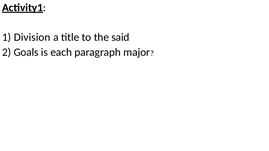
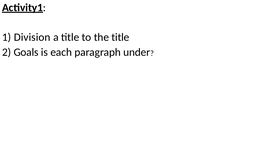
the said: said -> title (120, 37)
major: major -> under (137, 52)
